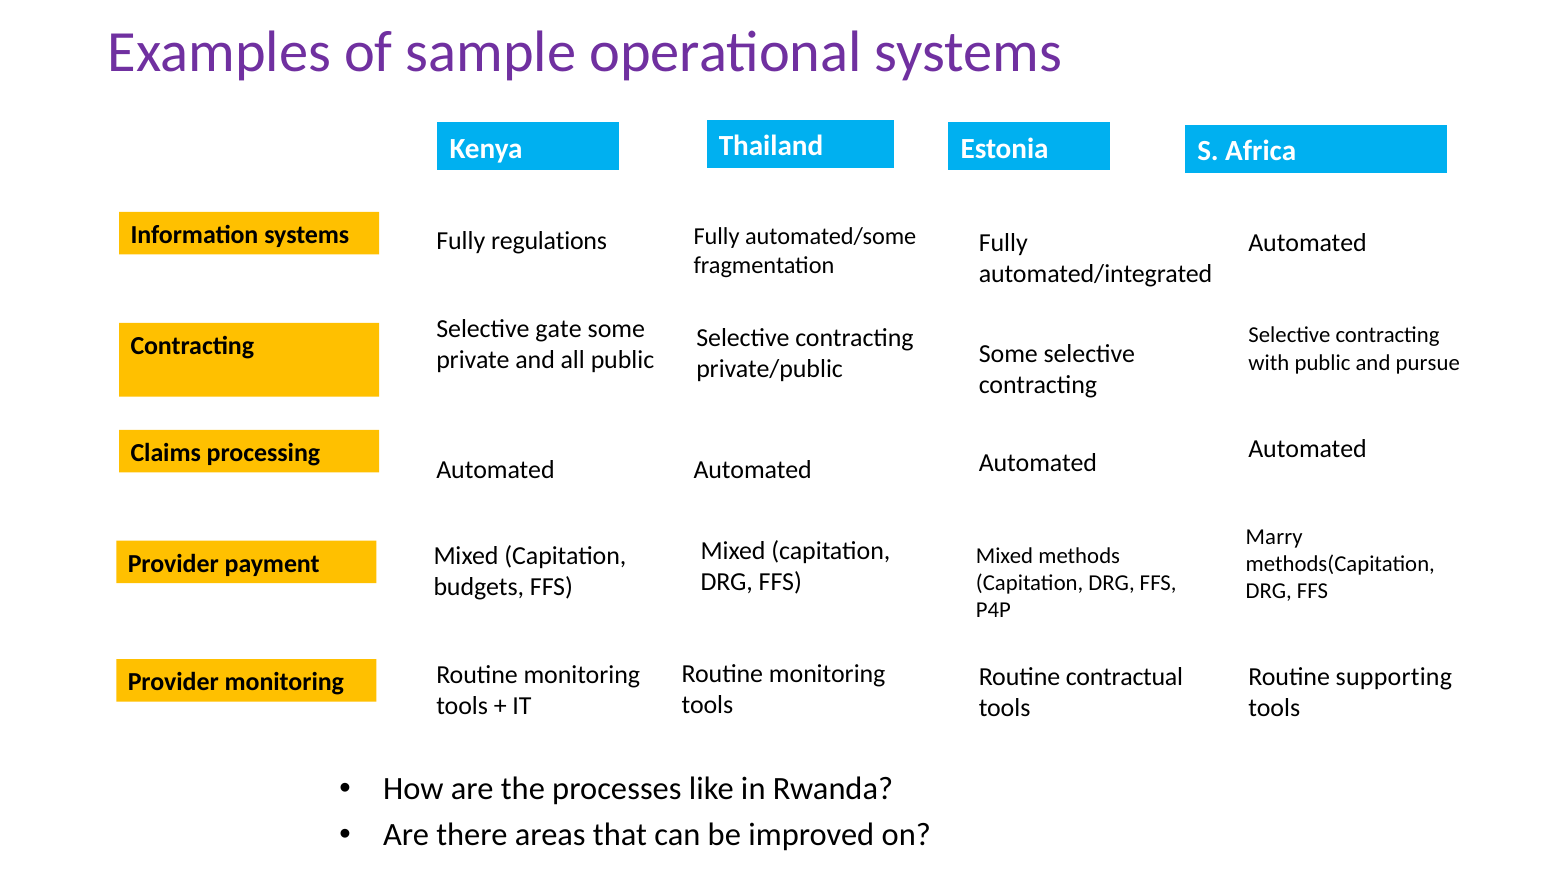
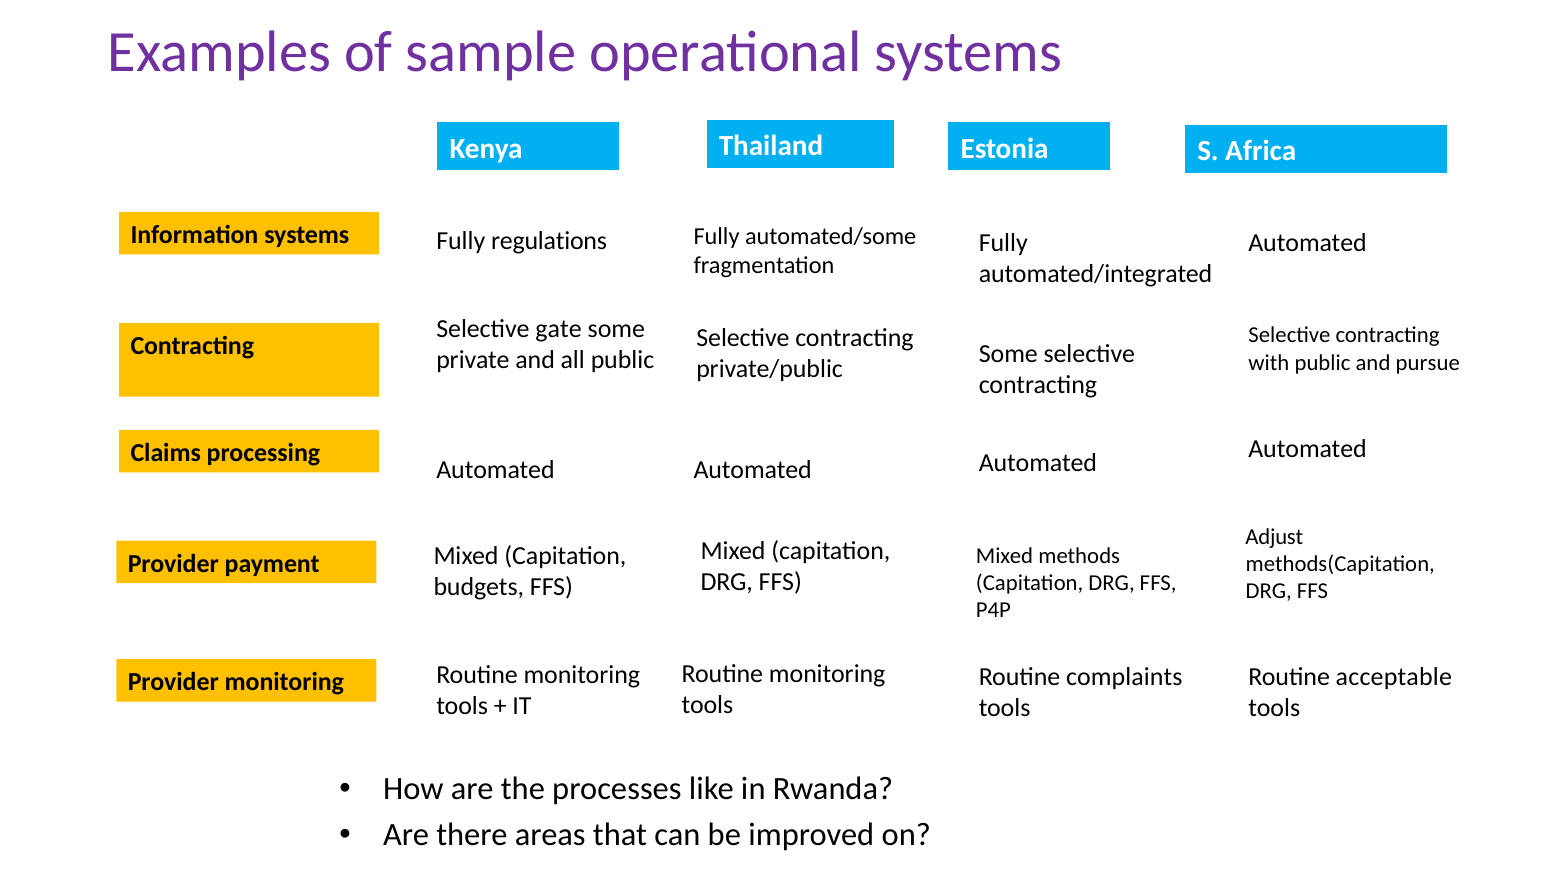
Marry: Marry -> Adjust (1274, 537)
contractual: contractual -> complaints (1124, 677)
supporting: supporting -> acceptable (1394, 677)
